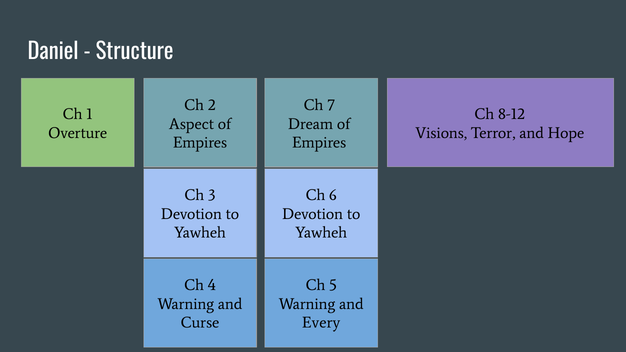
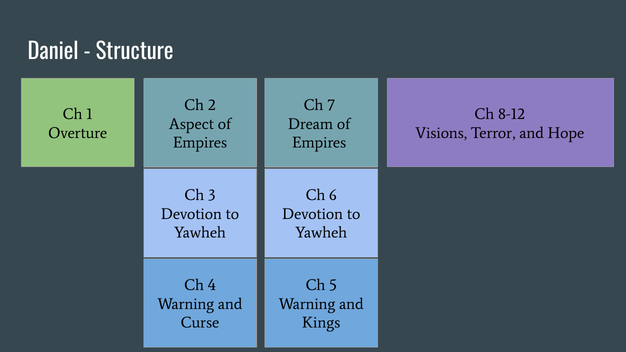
Every: Every -> Kings (321, 323)
